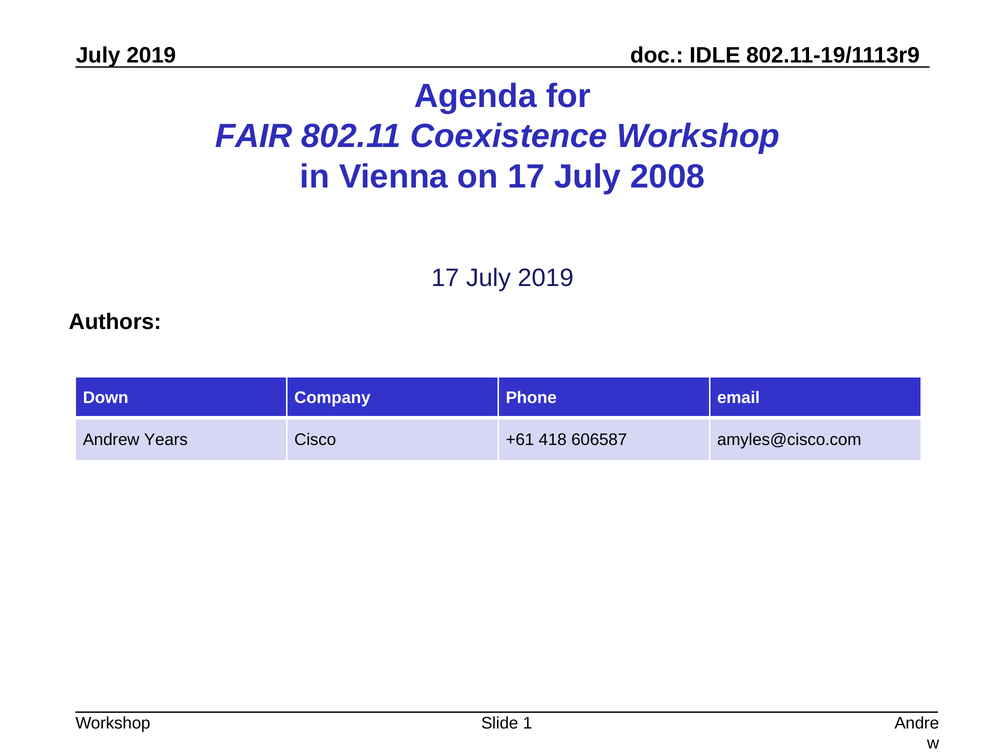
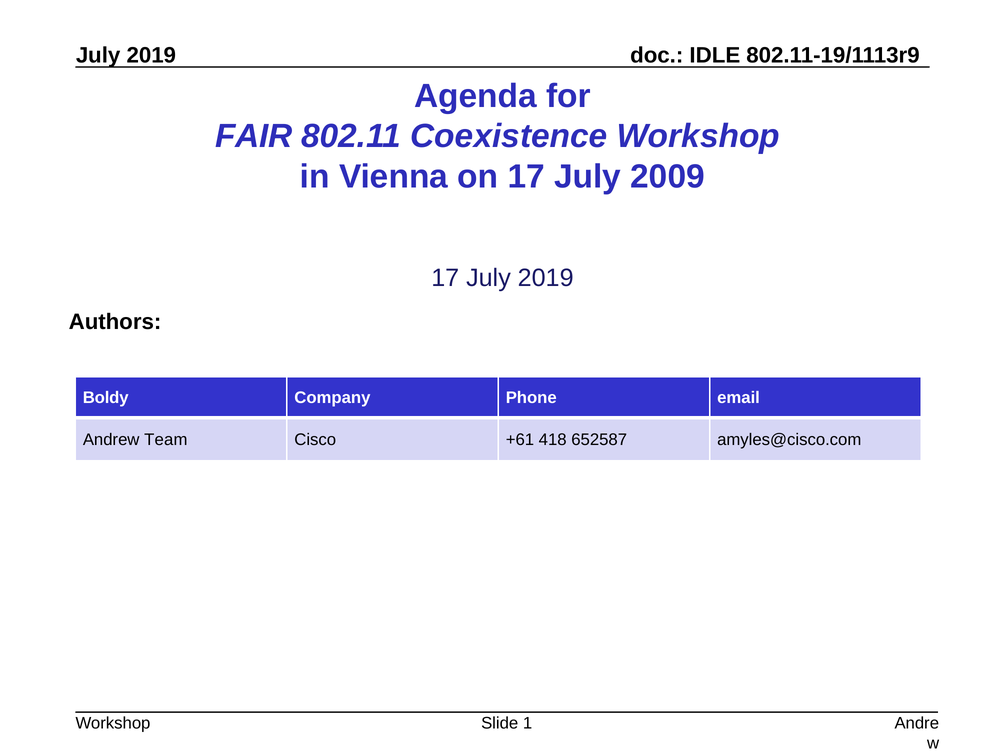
2008: 2008 -> 2009 (668, 177)
Down: Down -> Boldy (106, 398)
Years: Years -> Team (166, 439)
606587: 606587 -> 652587 (599, 439)
